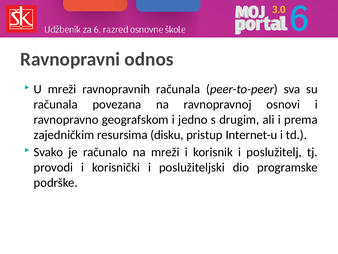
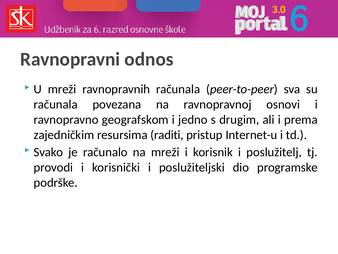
disku: disku -> raditi (167, 135)
